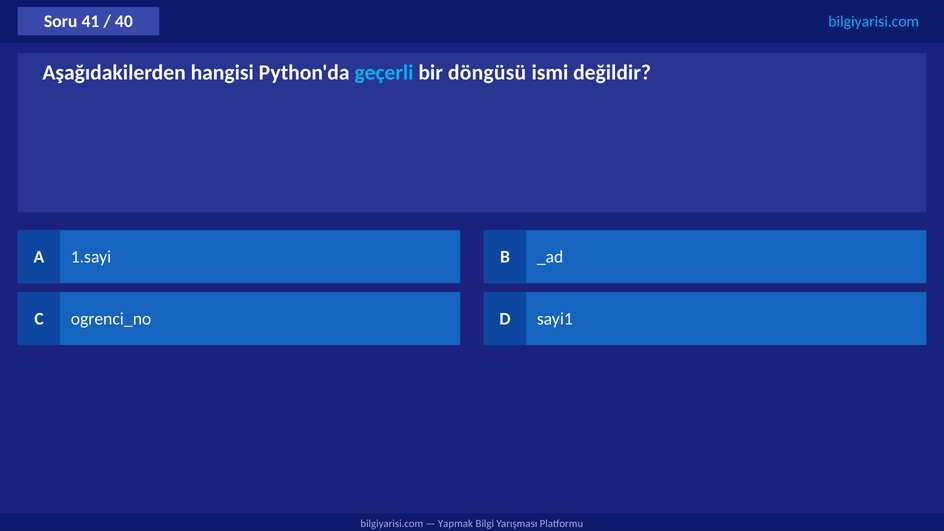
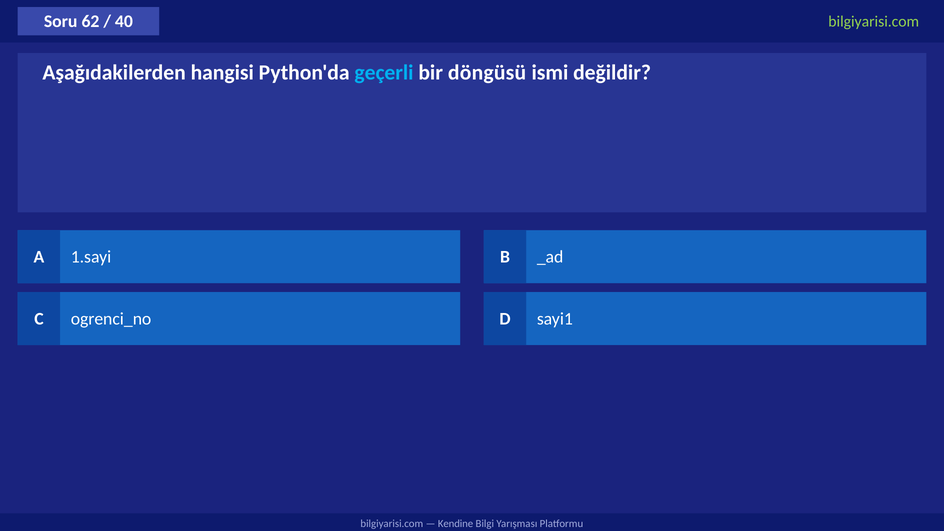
41: 41 -> 62 (90, 22)
bilgiyarisi.com colour: light blue -> light green (874, 21)
Yapmak: Yapmak -> Kendine (456, 524)
